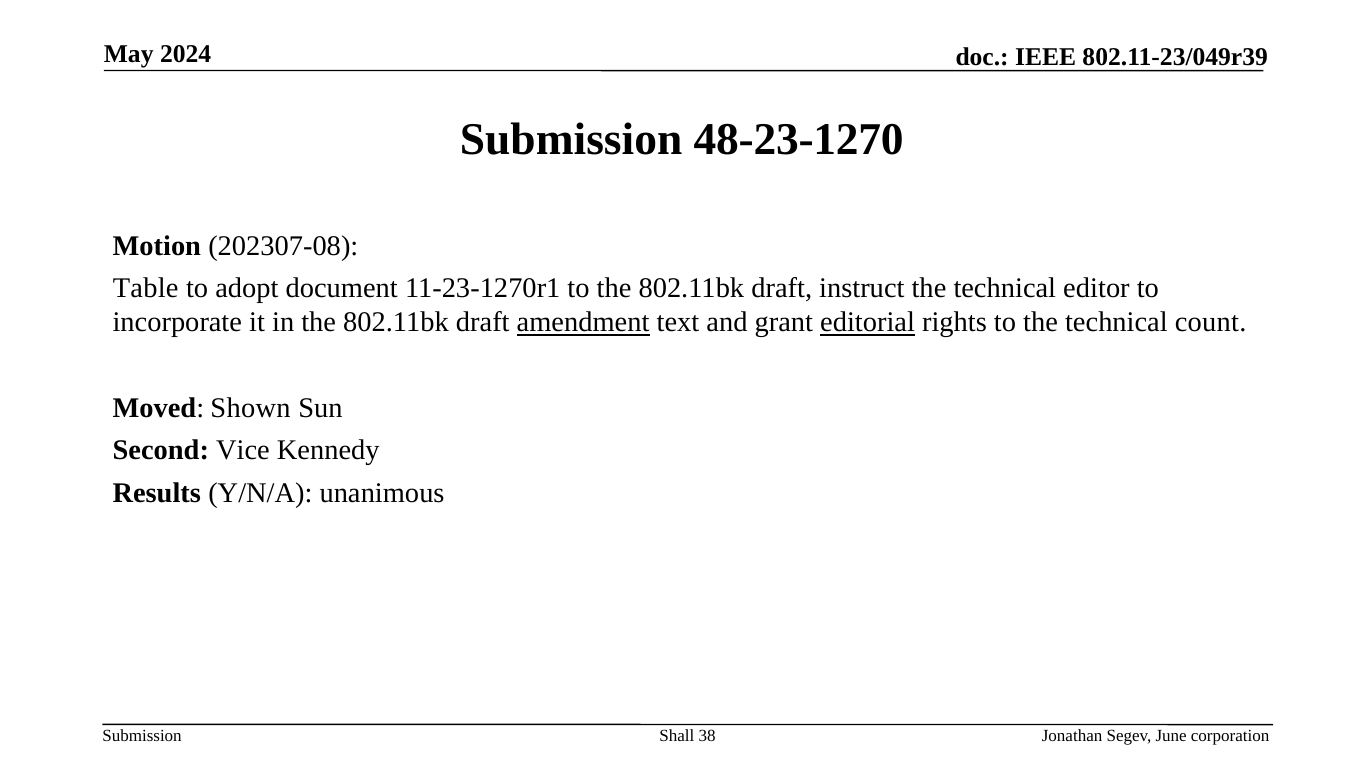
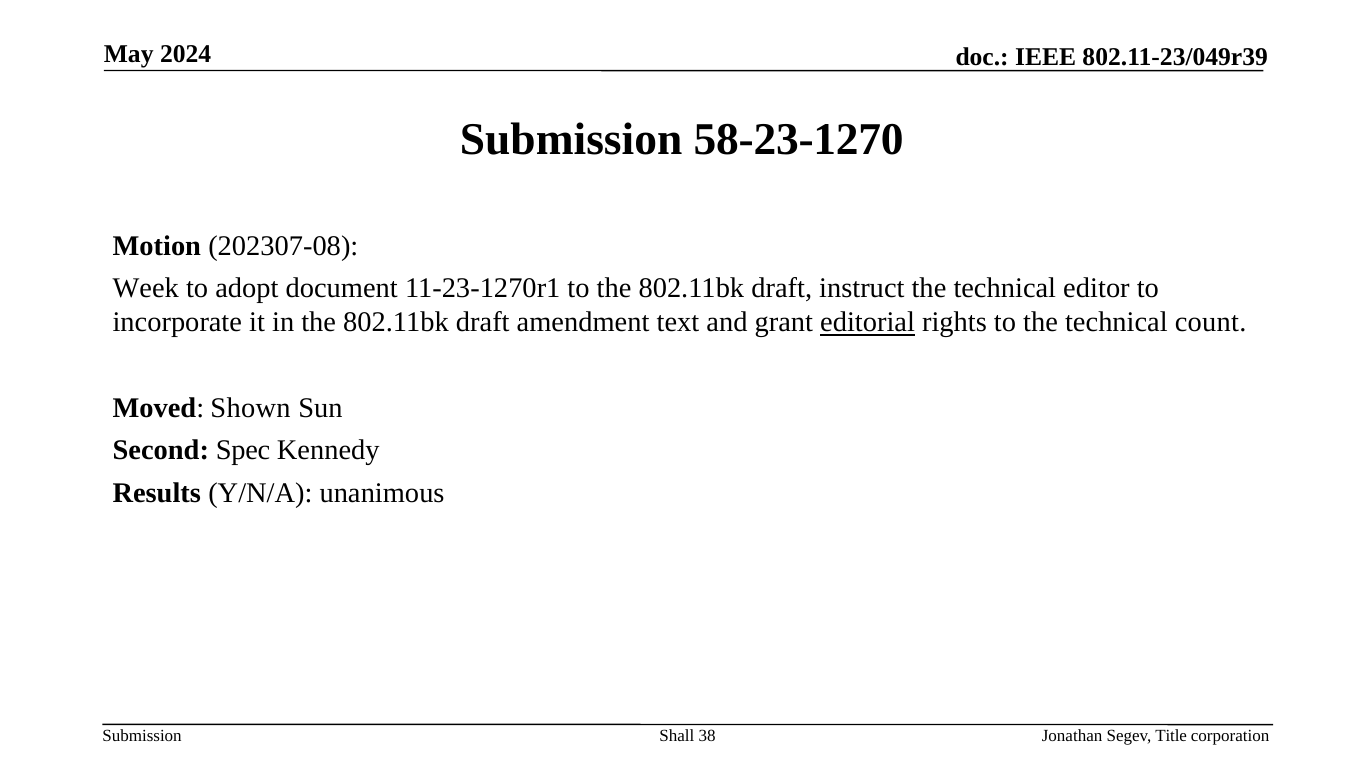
48-23-1270: 48-23-1270 -> 58-23-1270 (799, 139)
Table: Table -> Week (146, 288)
amendment underline: present -> none (583, 323)
Vice: Vice -> Spec (243, 451)
June: June -> Title (1171, 736)
